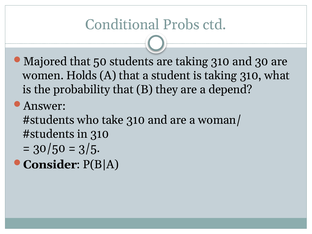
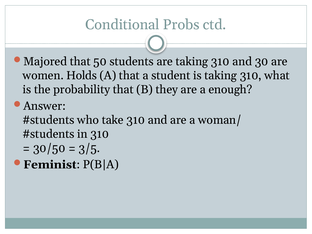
depend: depend -> enough (230, 90)
Consider: Consider -> Feminist (50, 165)
